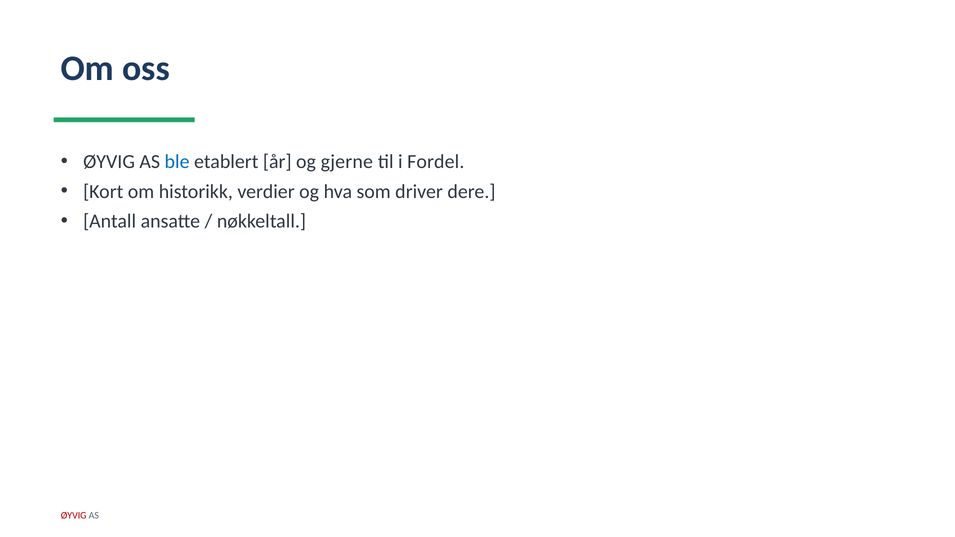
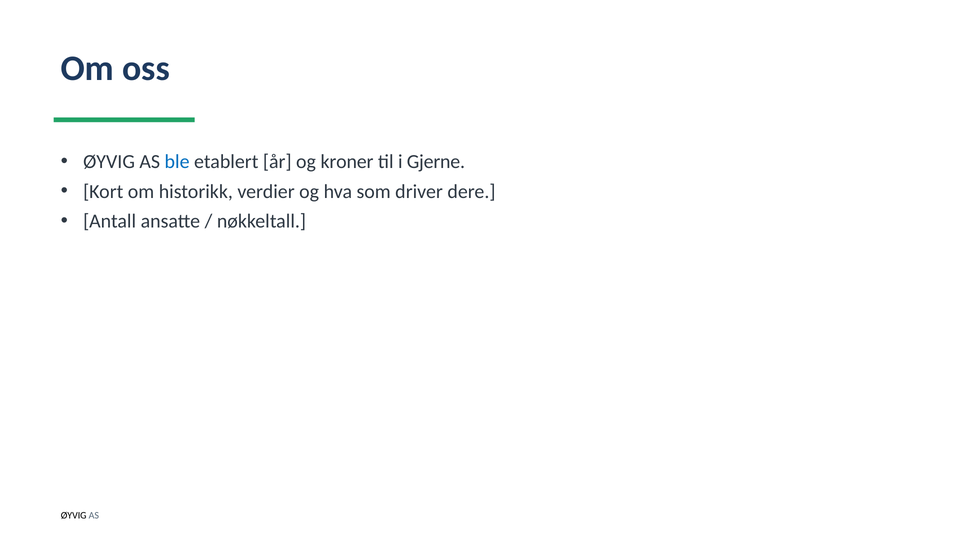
gjerne: gjerne -> kroner (347, 162)
Fordel: Fordel -> Gjerne (436, 162)
ØYVIG colour: red -> black (74, 515)
